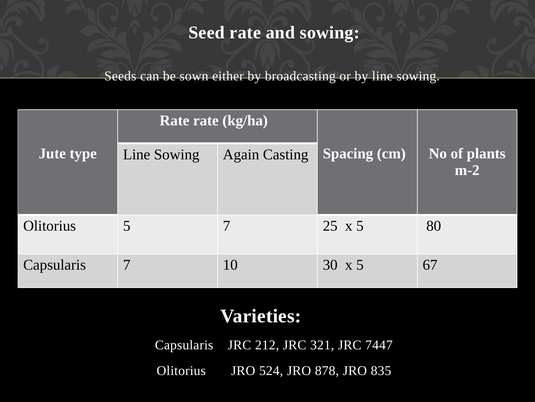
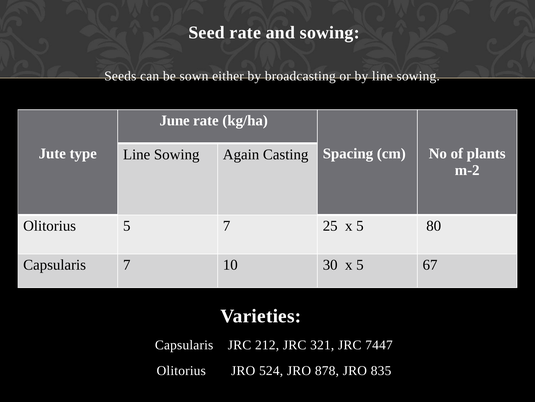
Rate: Rate -> June (175, 120)
